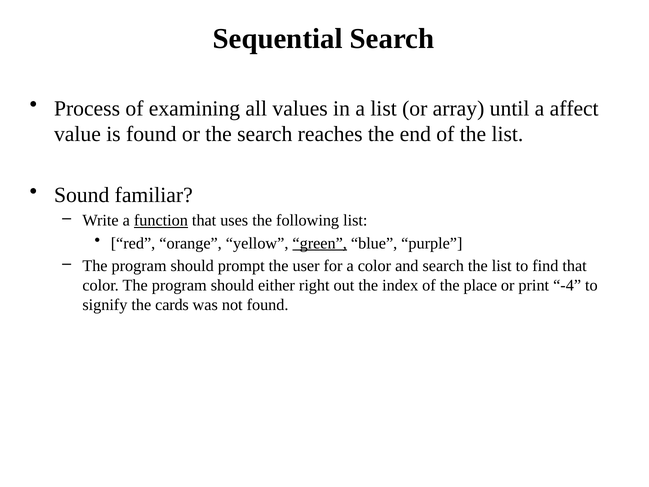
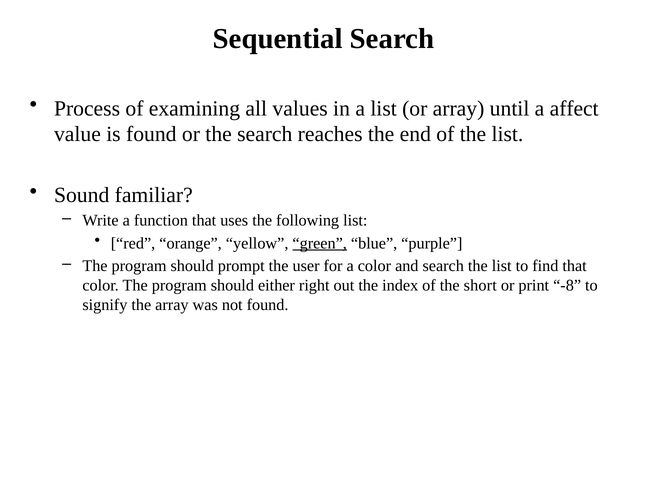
function underline: present -> none (161, 220)
place: place -> short (480, 285)
-4: -4 -> -8 (567, 285)
the cards: cards -> array (172, 305)
